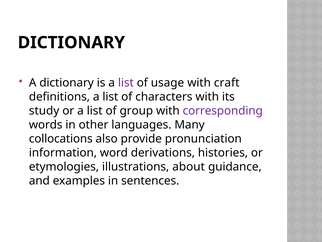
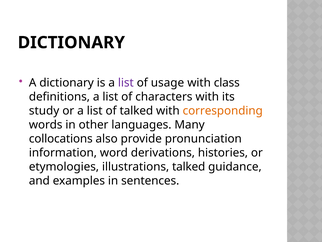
craft: craft -> class (227, 83)
of group: group -> talked (136, 111)
corresponding colour: purple -> orange (223, 111)
illustrations about: about -> talked (189, 166)
